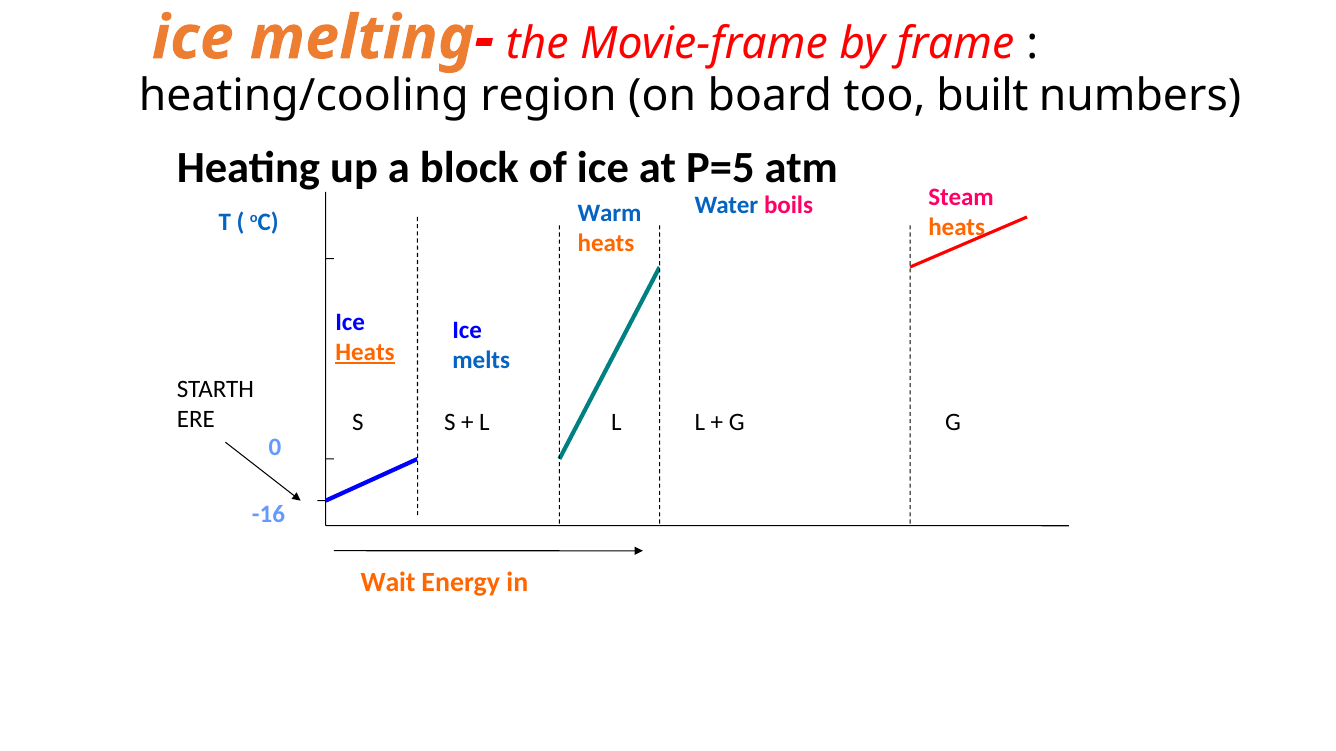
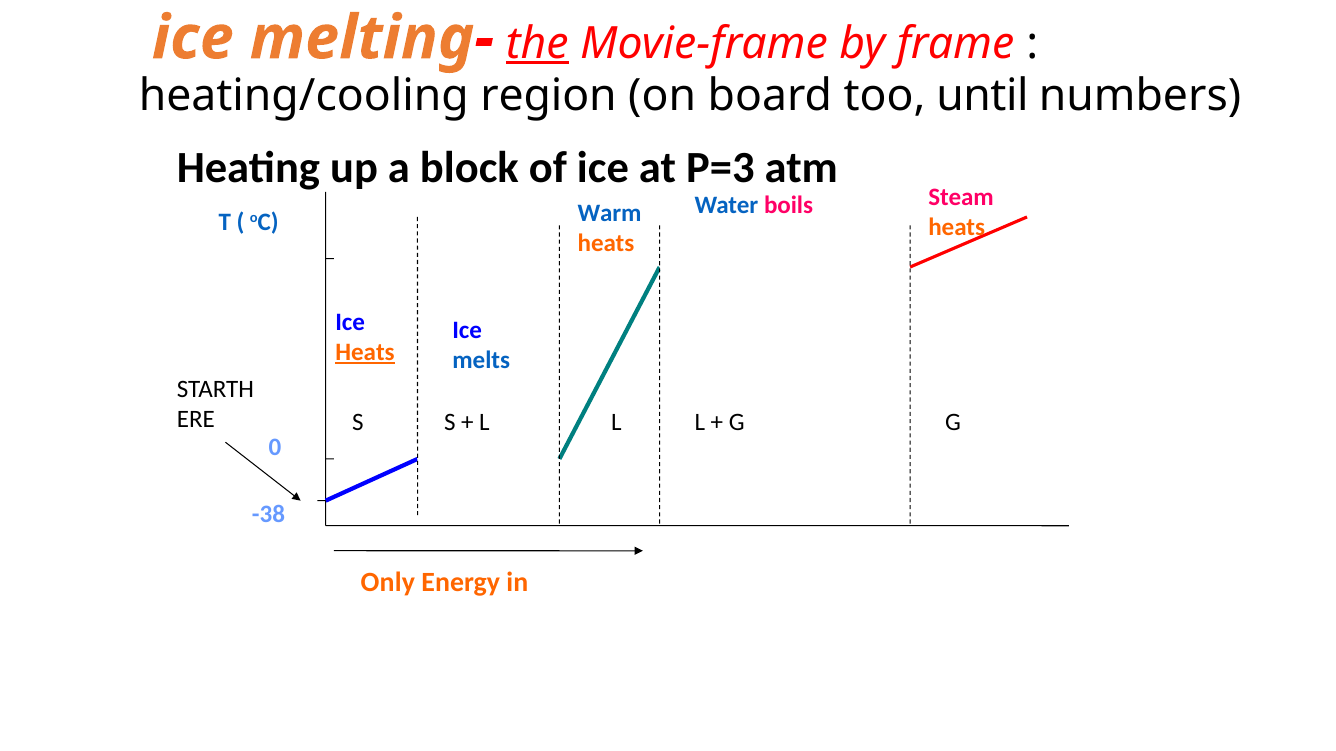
the underline: none -> present (537, 44)
built: built -> until (982, 95)
P=5: P=5 -> P=3 (720, 168)
-16: -16 -> -38 (268, 514)
Wait: Wait -> Only (388, 583)
